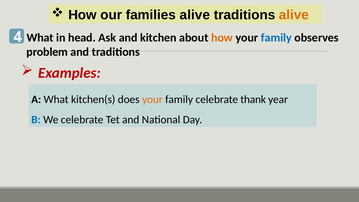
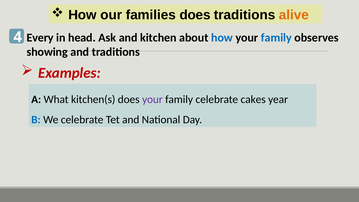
families alive: alive -> does (195, 15)
What: What -> Every (40, 38)
how colour: orange -> blue (222, 38)
problem: problem -> showing (47, 52)
your colour: orange -> purple (152, 99)
thank: thank -> cakes (253, 99)
